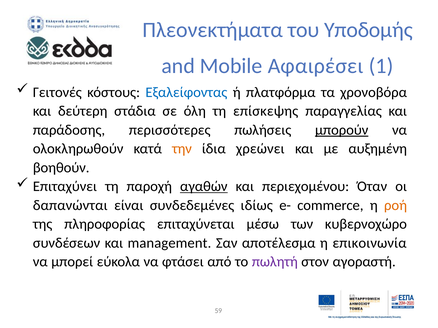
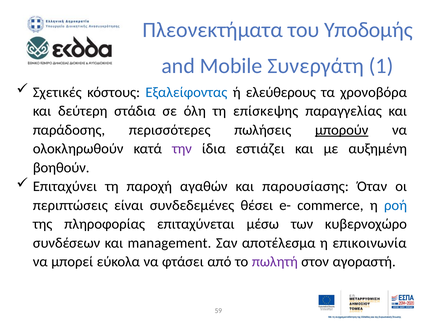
Αφαιρέσει: Αφαιρέσει -> Συνεργάτη (316, 66)
Γειτονές: Γειτονές -> Σχετικές (57, 92)
πλατφόρμα: πλατφόρμα -> ελεύθερους (281, 92)
την colour: orange -> purple (182, 149)
χρεώνει: χρεώνει -> εστιάζει (260, 149)
αγαθών underline: present -> none (204, 187)
περιεχομένου: περιεχομένου -> παρουσίασης (306, 187)
δαπανώνται: δαπανώνται -> περιπτώσεις (70, 206)
ιδίως: ιδίως -> θέσει (257, 206)
ροή colour: orange -> blue (396, 206)
